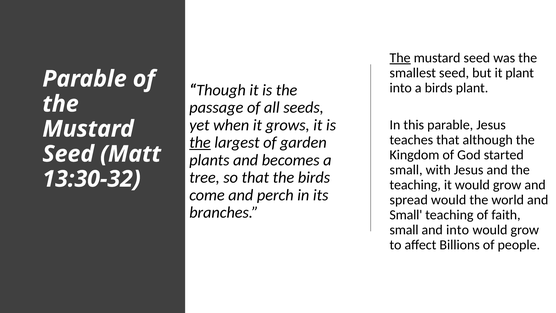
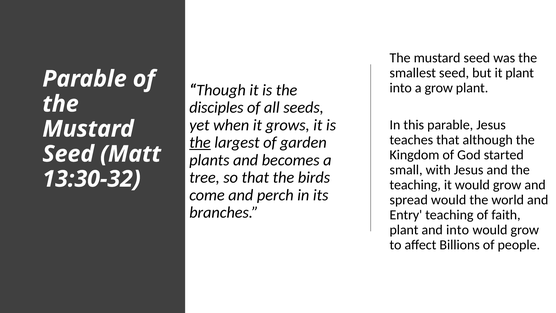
The underline: present -> none (400, 58)
a birds: birds -> grow (439, 88)
passage: passage -> disciples (216, 107)
Small: Small -> Entry (406, 215)
small: small -> plant (404, 230)
